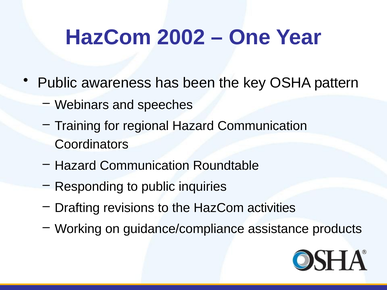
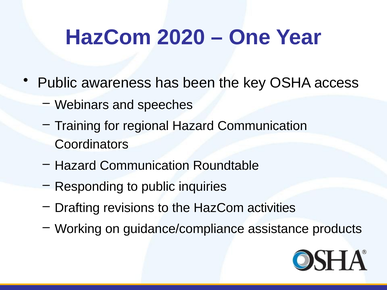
2002: 2002 -> 2020 (181, 37)
pattern: pattern -> access (337, 83)
